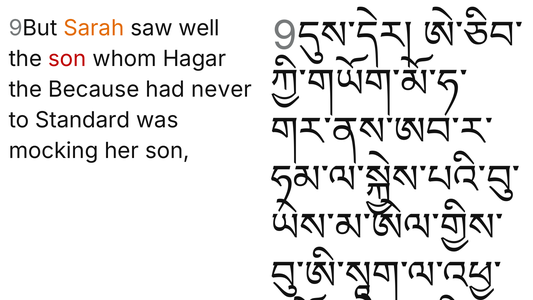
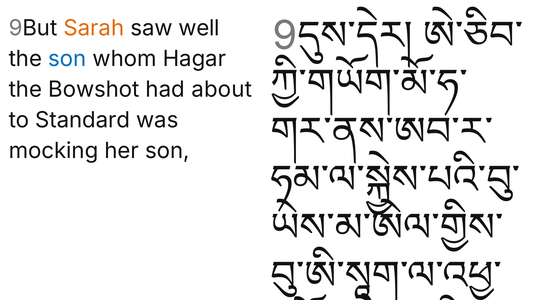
son colour: red -> blue (67, 59)
Because: Because -> Bowshot (94, 89)
never: never -> about (222, 89)
